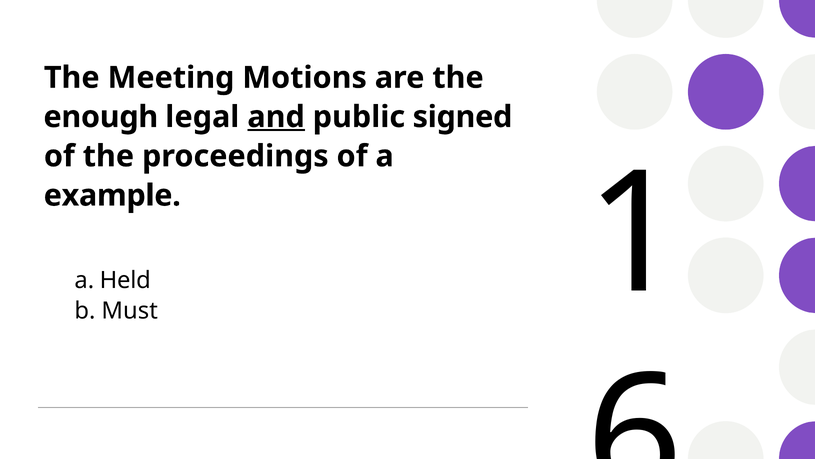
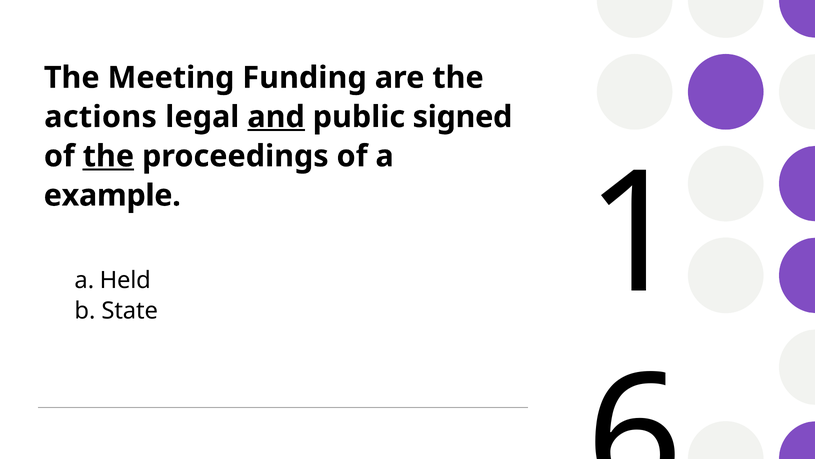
Motions: Motions -> Funding (305, 78)
enough: enough -> actions (101, 117)
the underline: none -> present (108, 156)
Must: Must -> State (130, 310)
